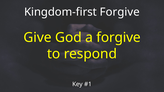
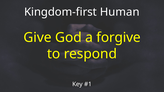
Kingdom-first Forgive: Forgive -> Human (120, 12)
